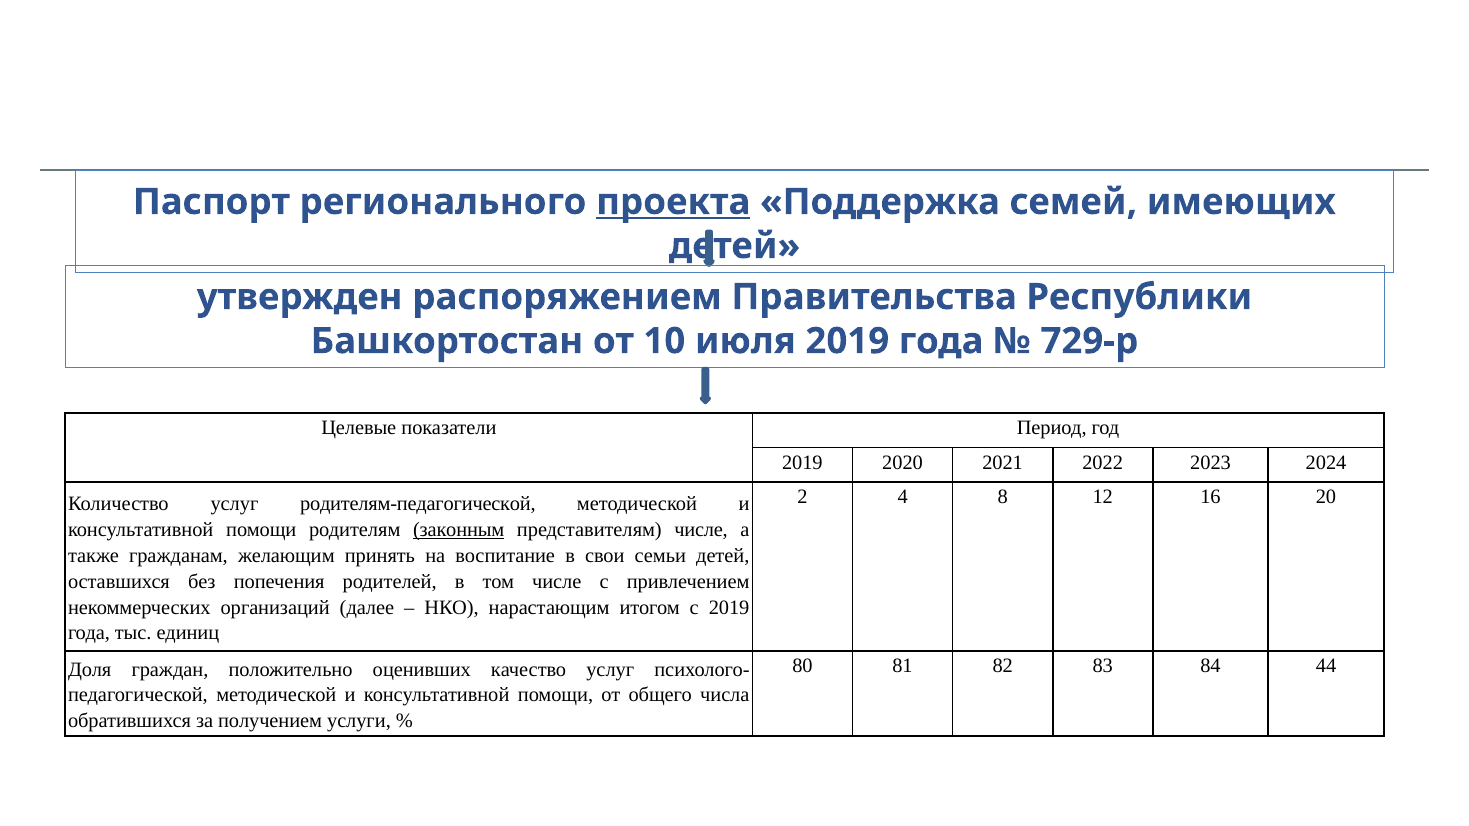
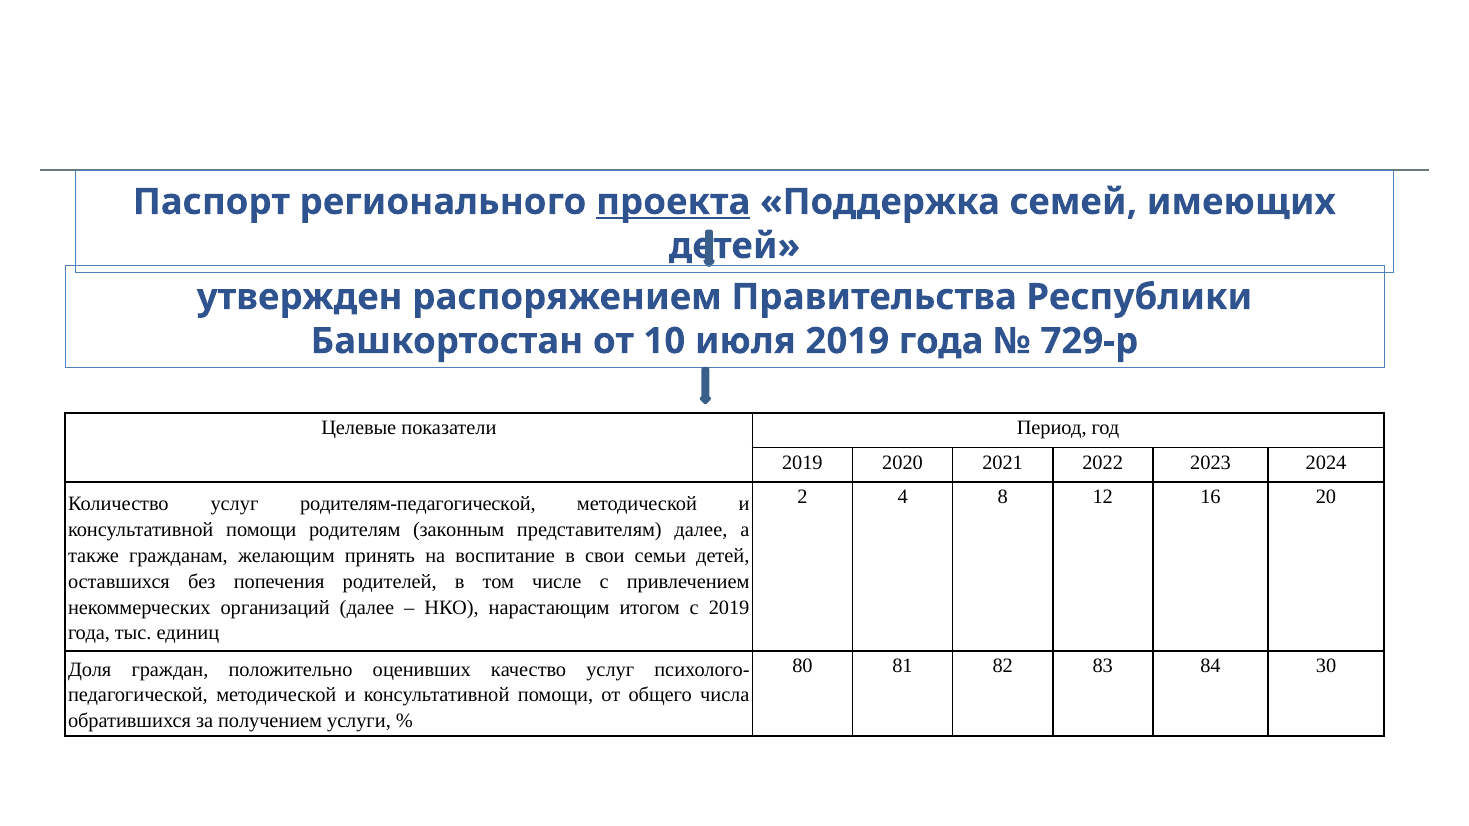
законным underline: present -> none (459, 530)
представителям числе: числе -> далее (701, 530)
44: 44 -> 30 (1326, 666)
